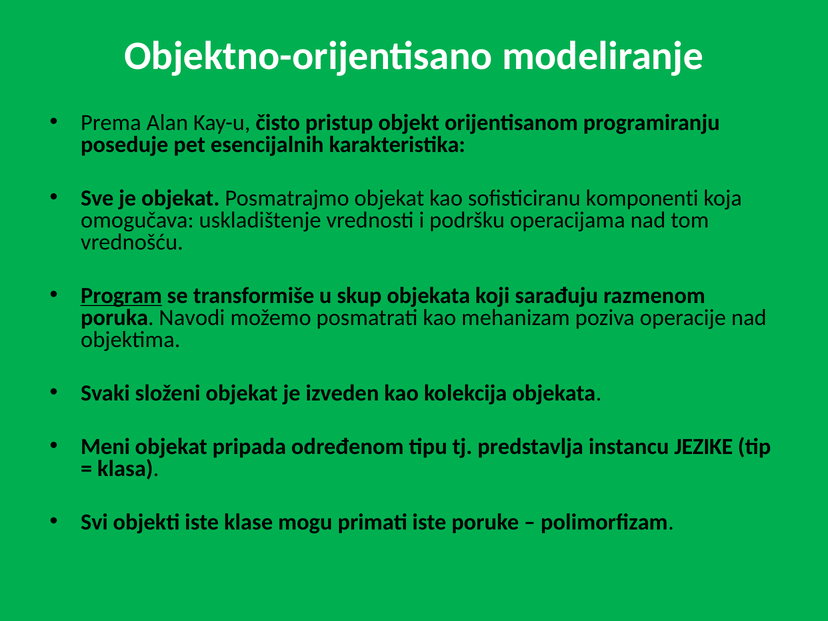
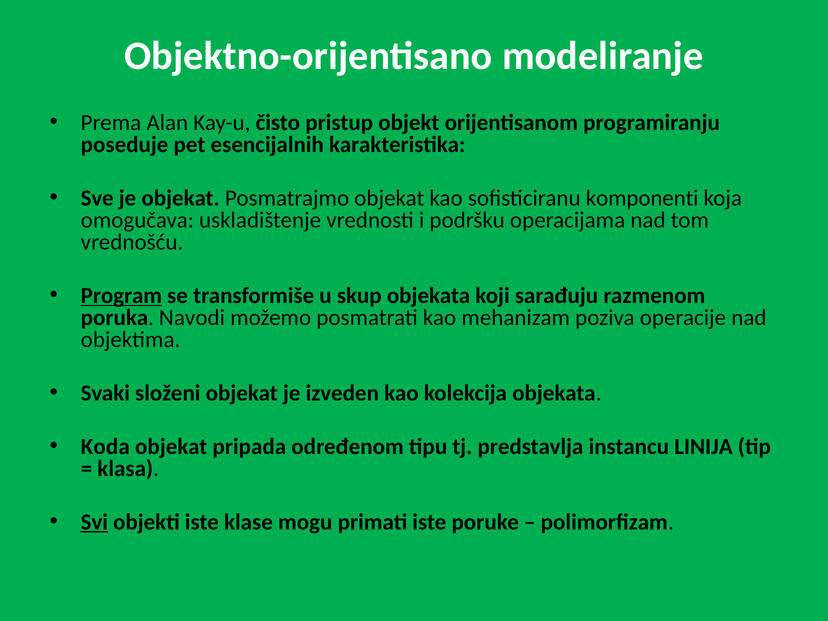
Meni: Meni -> Koda (105, 447)
JEZIKE: JEZIKE -> LINIJA (703, 447)
Svi underline: none -> present (94, 522)
